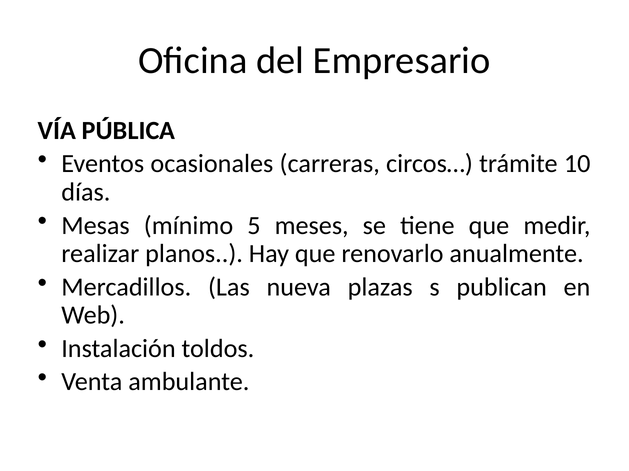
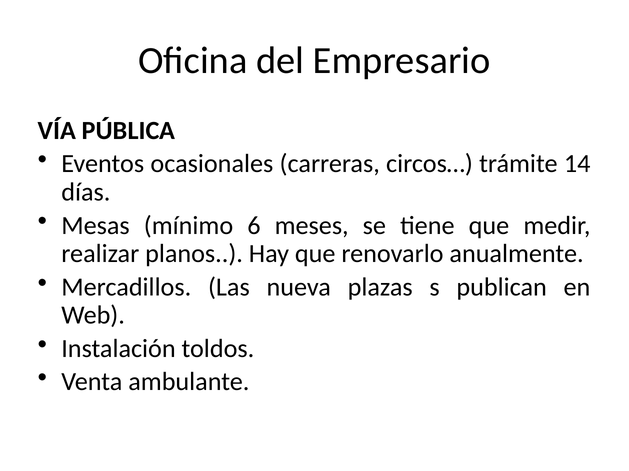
10: 10 -> 14 (577, 164)
5: 5 -> 6 (254, 226)
